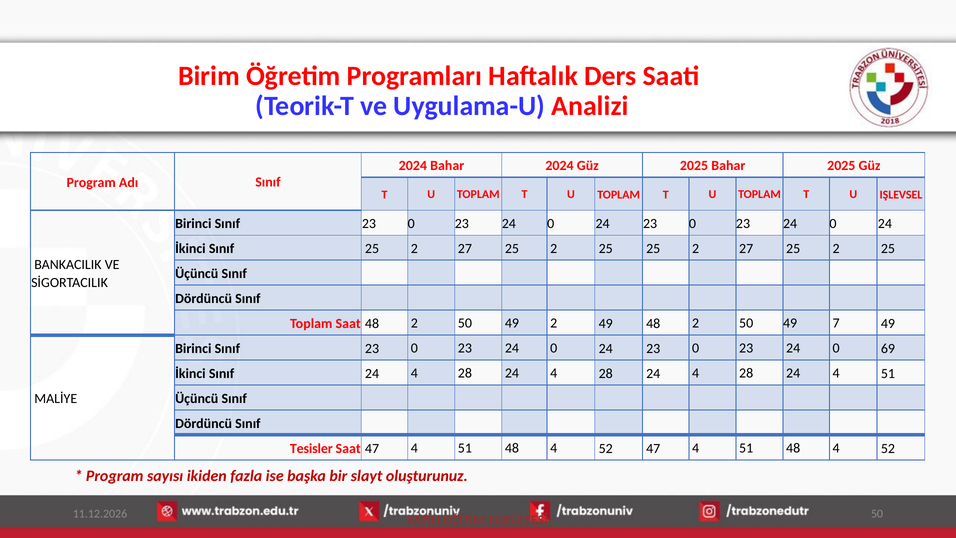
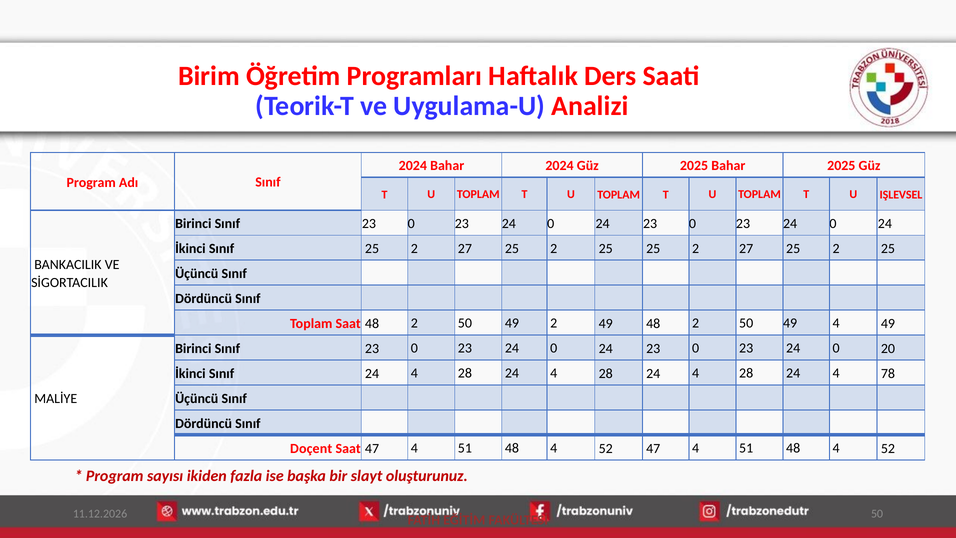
49 7: 7 -> 4 (836, 323)
69: 69 -> 20 (888, 349)
24 4 51: 51 -> 78 (888, 373)
Tesisler: Tesisler -> Doçent (311, 448)
